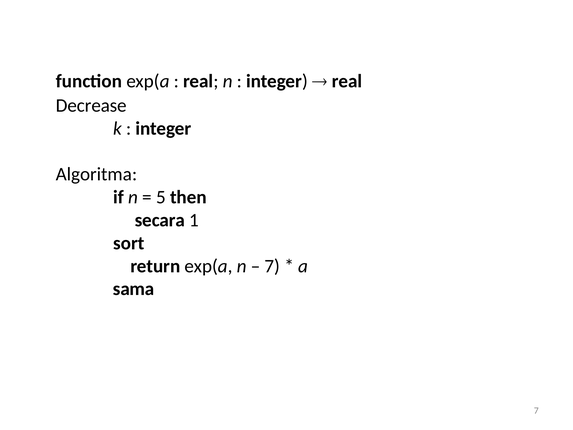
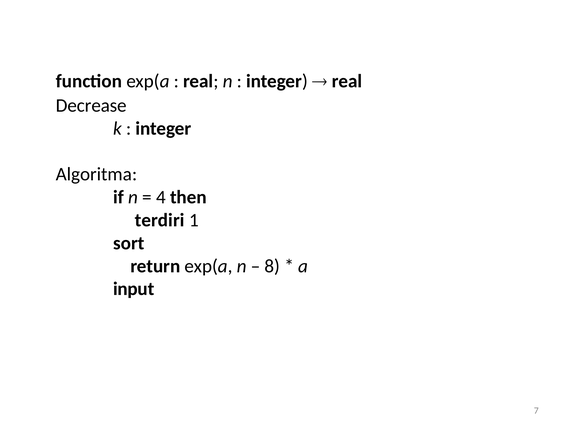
5: 5 -> 4 (161, 197)
secara: secara -> terdiri (160, 220)
7: 7 -> 8 (272, 266)
sama: sama -> input (134, 289)
